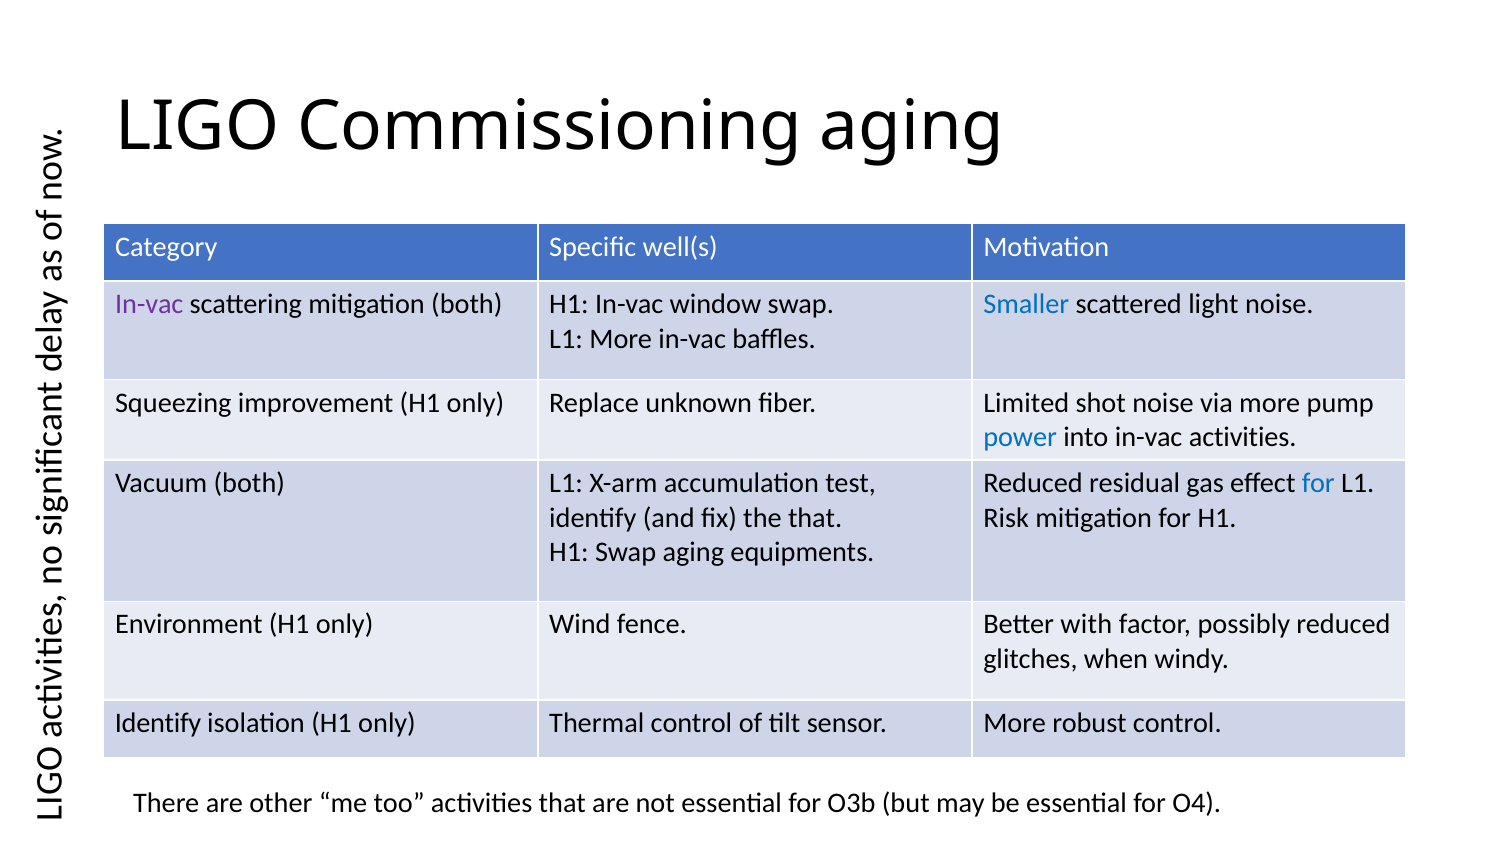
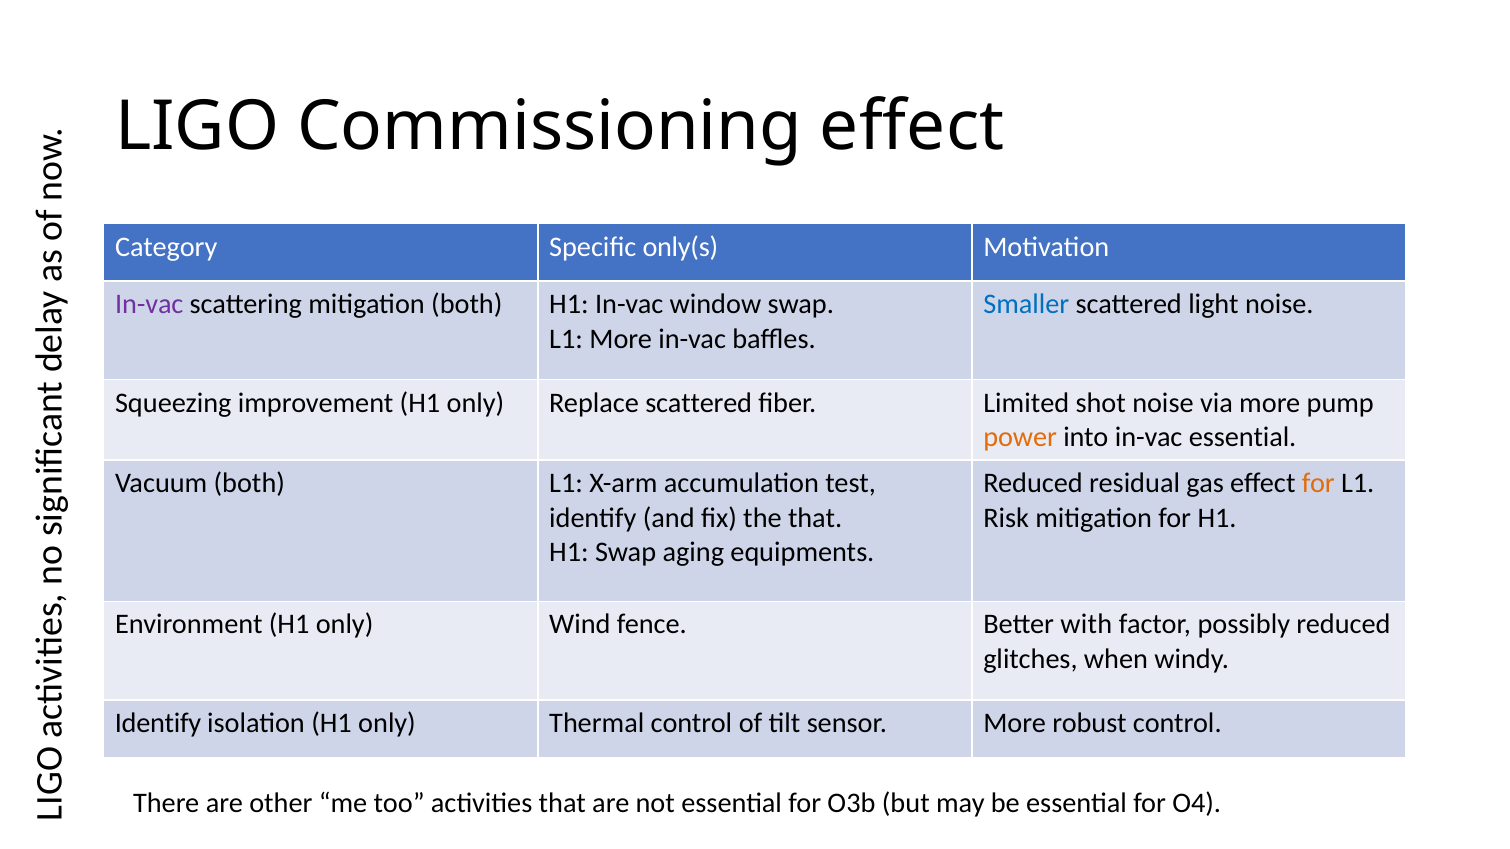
Commissioning aging: aging -> effect (912, 127)
well(s: well(s -> only(s (680, 247)
Replace unknown: unknown -> scattered (699, 403)
power colour: blue -> orange (1020, 438)
in-vac activities: activities -> essential (1243, 438)
for colour: blue -> orange (1318, 484)
